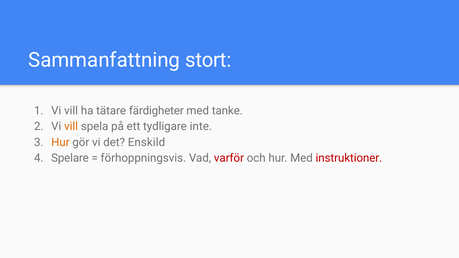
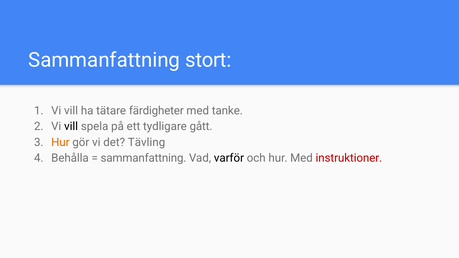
vill colour: orange -> black (71, 127)
inte: inte -> gått (201, 127)
Enskild: Enskild -> Tävling (147, 142)
Spelare: Spelare -> Behålla (70, 158)
förhoppningsvis: förhoppningsvis -> sammanfattning (143, 158)
varför colour: red -> black (229, 158)
